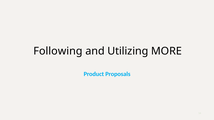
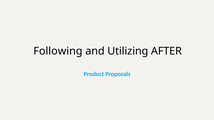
MORE: MORE -> AFTER (166, 51)
